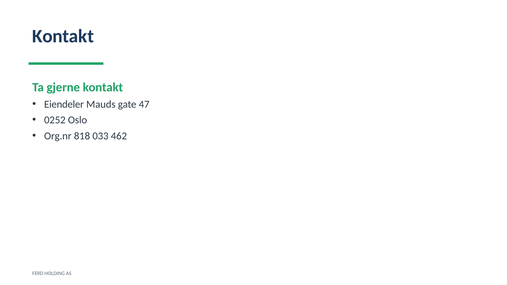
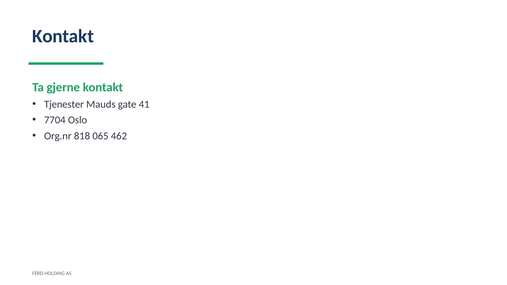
Eiendeler: Eiendeler -> Tjenester (64, 104)
47: 47 -> 41 (144, 104)
0252: 0252 -> 7704 (55, 120)
033: 033 -> 065 (100, 136)
